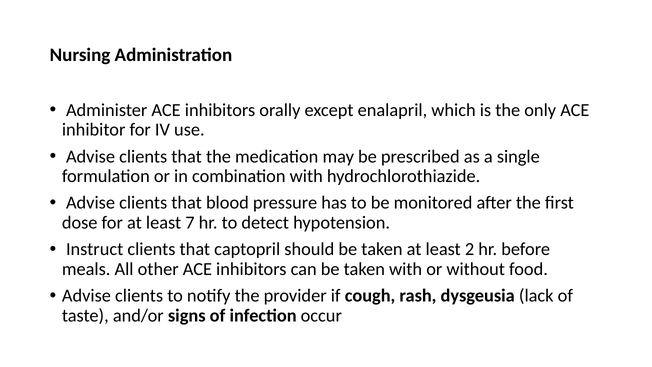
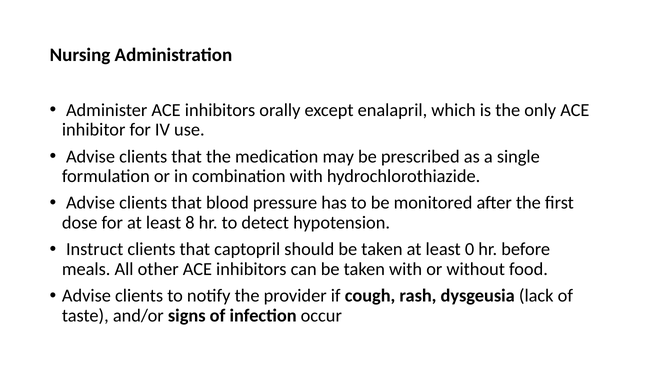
7: 7 -> 8 (190, 223)
2: 2 -> 0 (470, 249)
